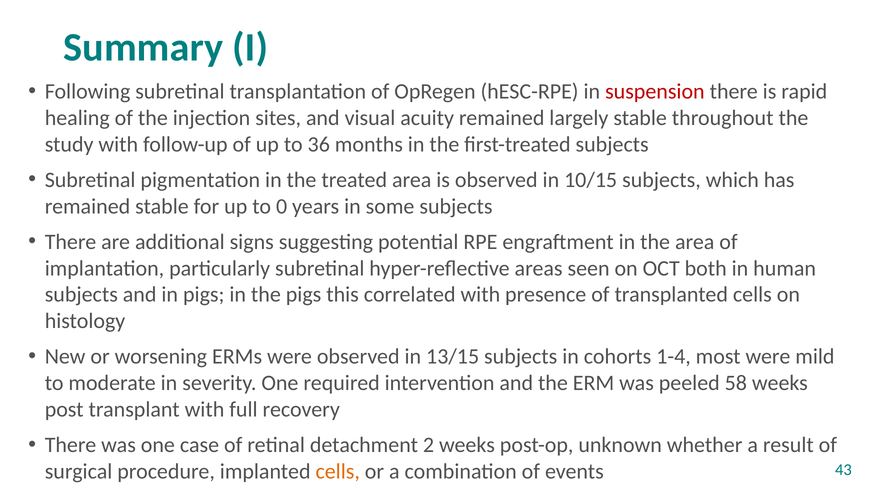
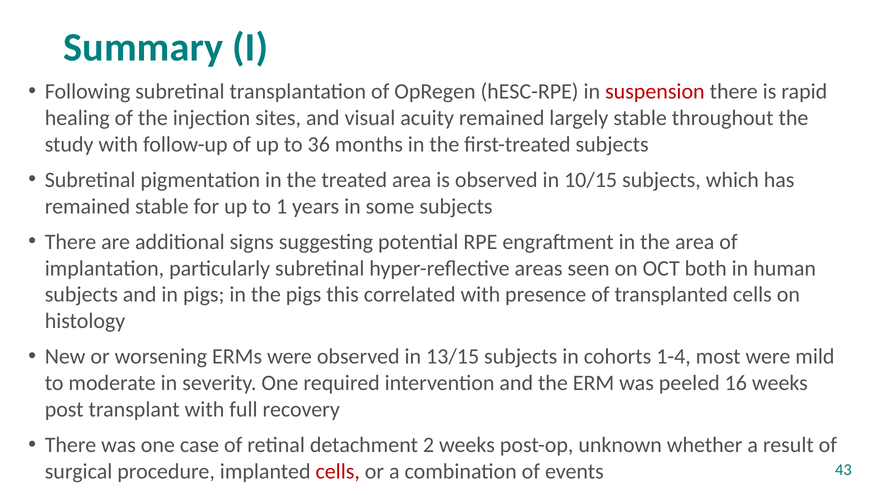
0: 0 -> 1 (282, 206)
58: 58 -> 16 (736, 383)
cells colour: orange -> red (338, 471)
